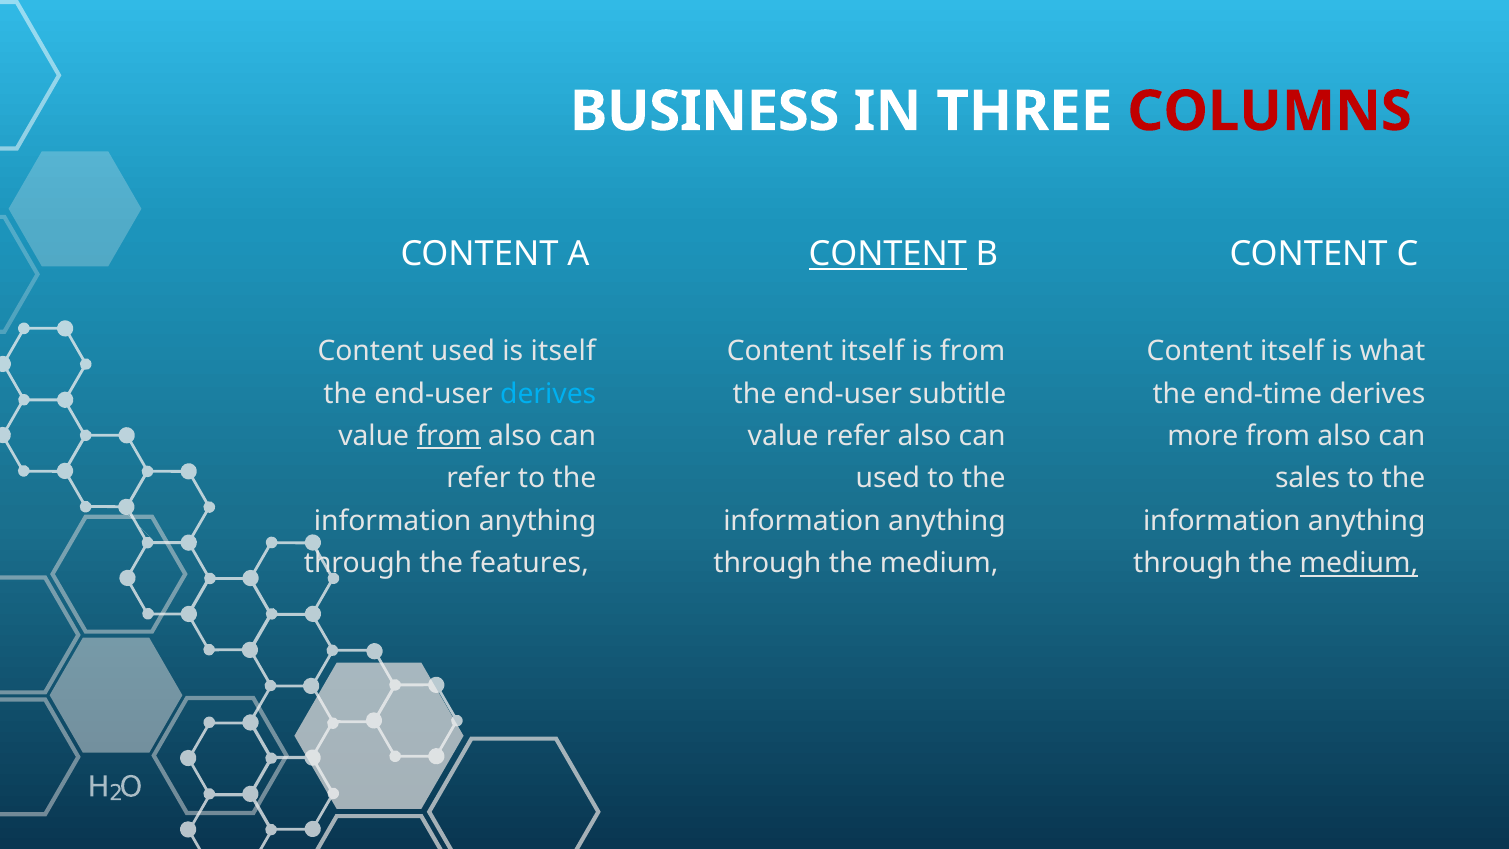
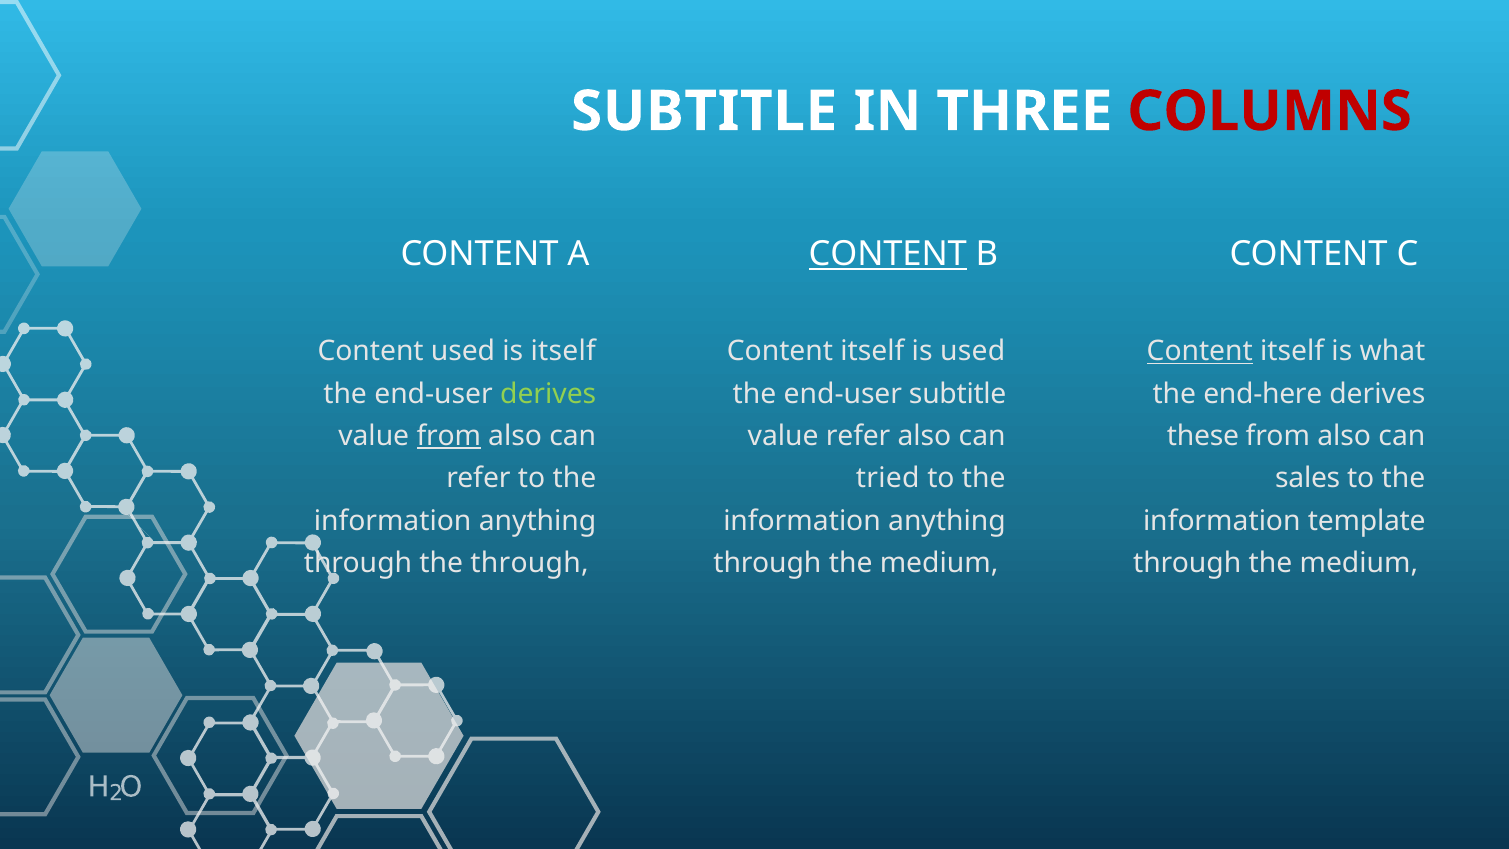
BUSINESS: BUSINESS -> SUBTITLE (704, 111)
is from: from -> used (973, 351)
Content underline: none -> present (1200, 351)
derives colour: light blue -> light green (548, 394)
end-time: end-time -> end-here (1263, 394)
more: more -> these (1203, 436)
used: used -> tried (888, 479)
anything: anything -> template (1367, 521)
the features: features -> through (530, 563)
medium underline: present -> none (1359, 563)
